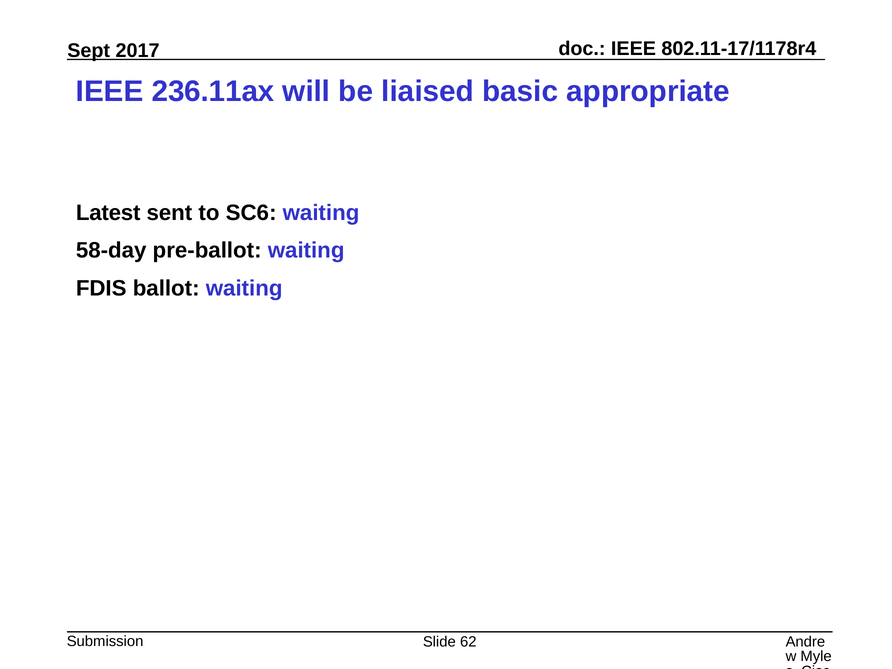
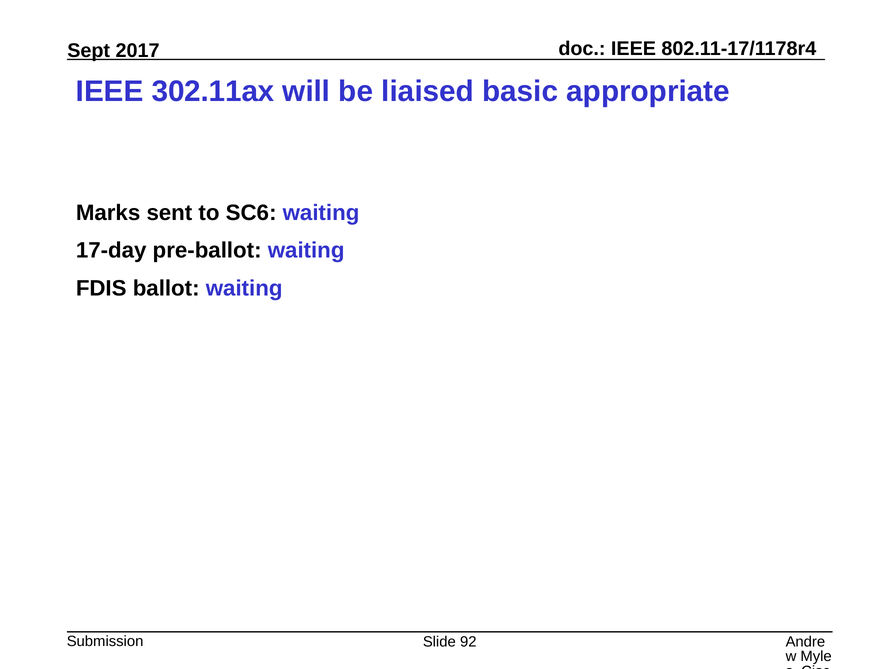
236.11ax: 236.11ax -> 302.11ax (213, 91)
Latest: Latest -> Marks (108, 213)
58-day: 58-day -> 17-day (111, 251)
62: 62 -> 92 (468, 642)
